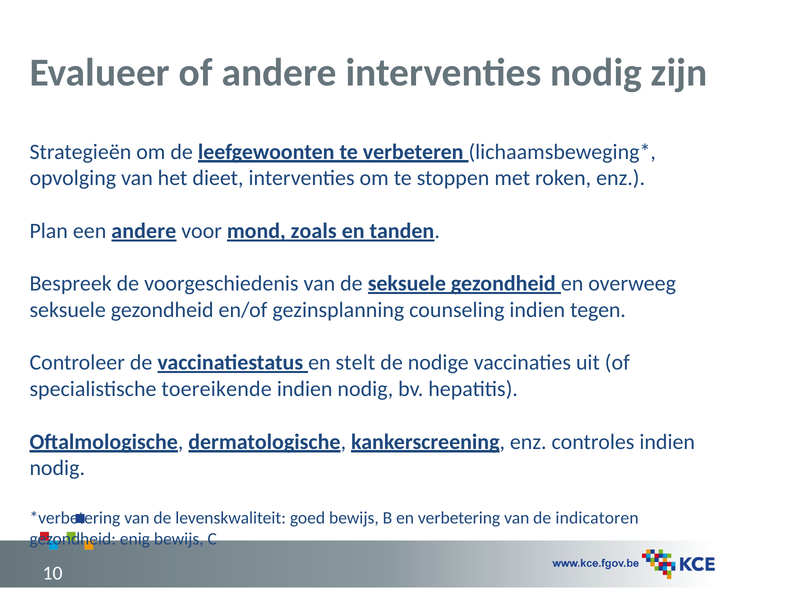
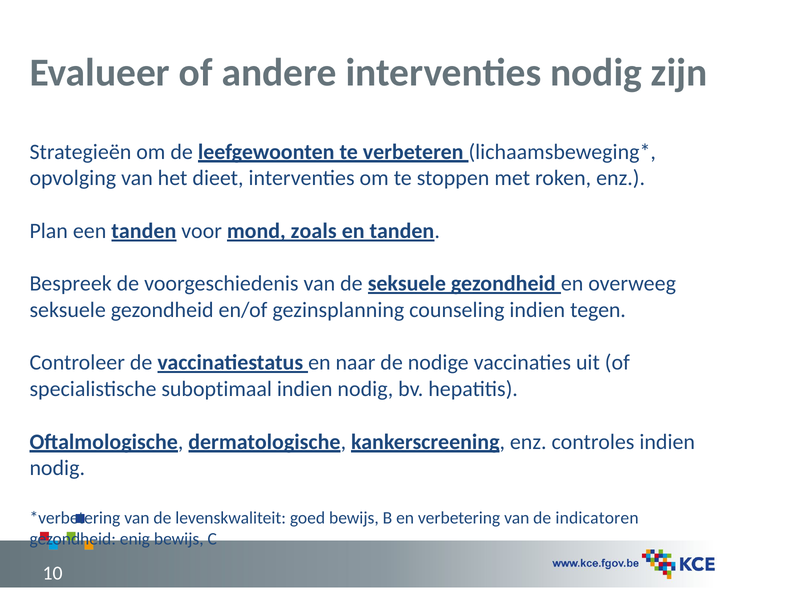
een andere: andere -> tanden (144, 231)
stelt: stelt -> naar (356, 362)
toereikende: toereikende -> suboptimaal (217, 389)
